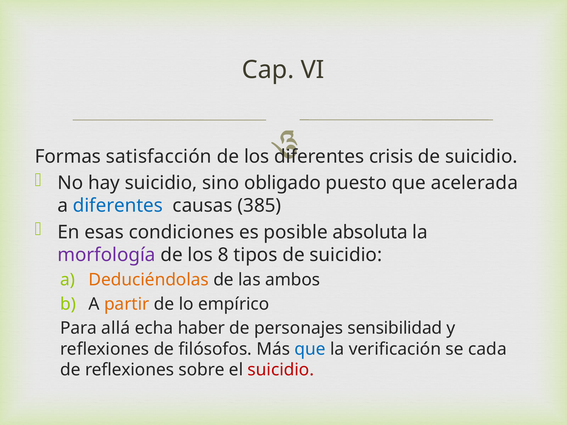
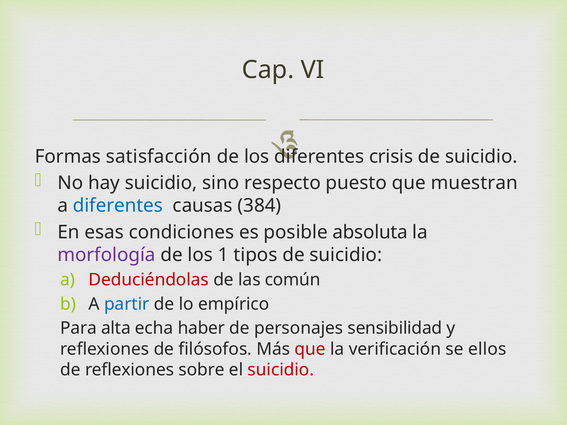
obligado: obligado -> respecto (282, 183)
acelerada: acelerada -> muestran (474, 183)
385: 385 -> 384 (259, 206)
8: 8 -> 1 (223, 255)
Deduciéndolas colour: orange -> red (149, 280)
ambos: ambos -> común (293, 280)
partir colour: orange -> blue (127, 304)
allá: allá -> alta (116, 328)
que colour: blue -> red (310, 349)
cada: cada -> ellos (487, 349)
